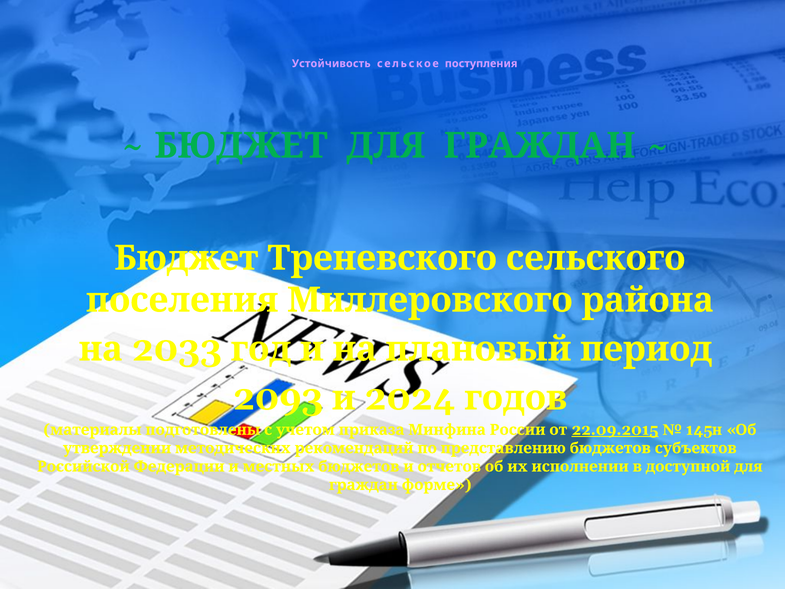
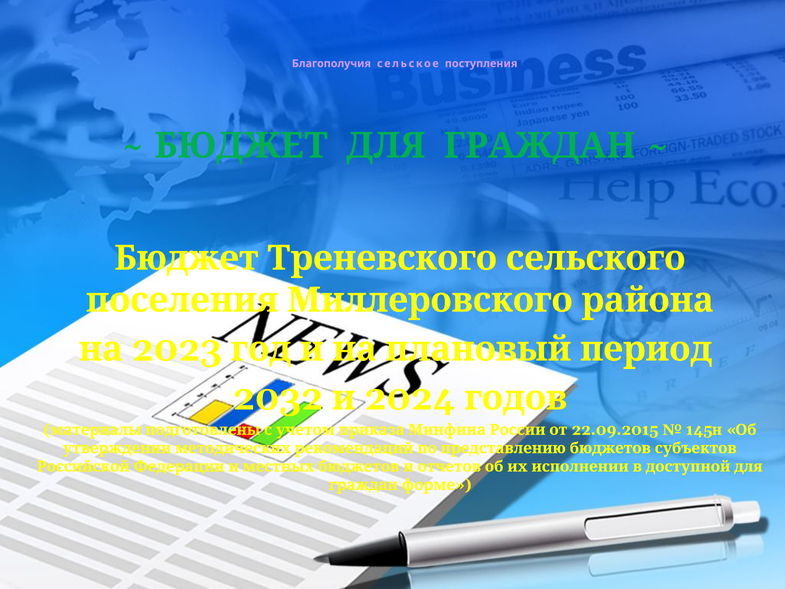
Устойчивость: Устойчивость -> Благополучия (331, 64)
2033: 2033 -> 2023 (177, 349)
2093: 2093 -> 2032 (278, 398)
22.09.2015 underline: present -> none (615, 430)
